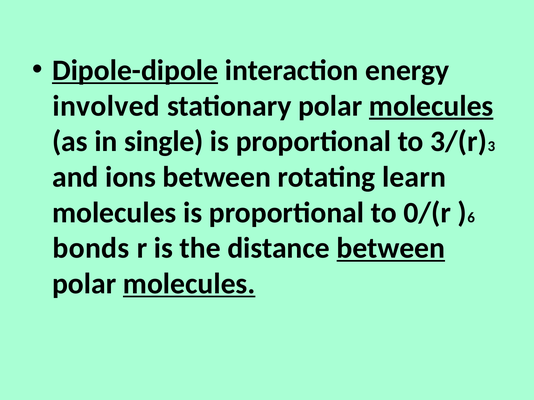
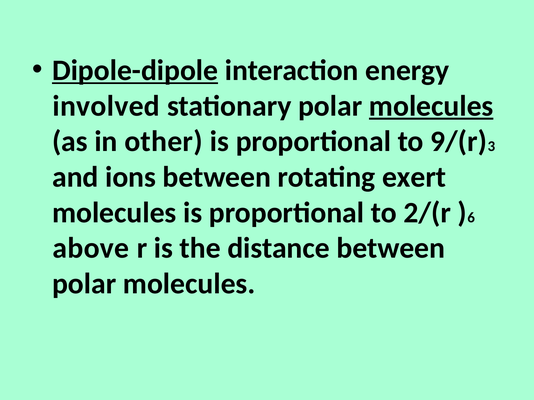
single: single -> other (164, 142)
3/(r: 3/(r -> 9/(r (459, 142)
learn: learn -> exert (414, 177)
0/(r: 0/(r -> 2/(r (427, 213)
bonds: bonds -> above (91, 248)
between underline: present -> none (391, 248)
molecules underline: present -> none (189, 284)
